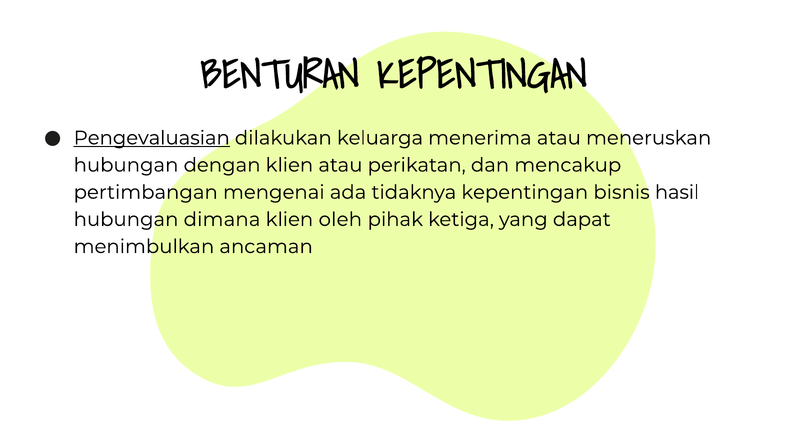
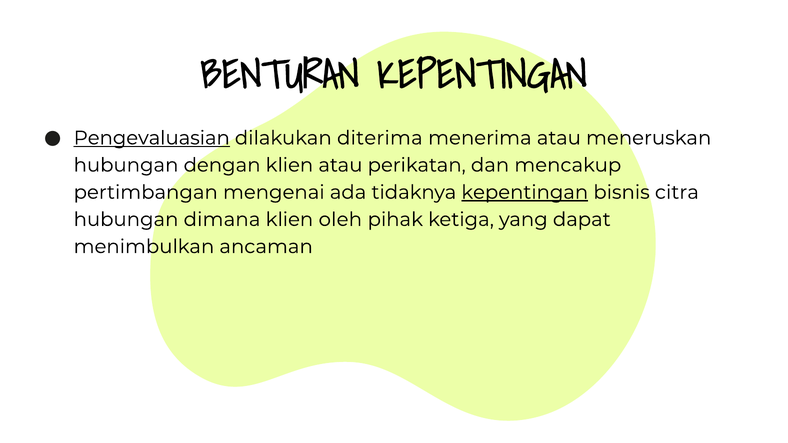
keluarga: keluarga -> diterima (380, 138)
kepentingan underline: none -> present (525, 192)
hasil: hasil -> citra (677, 192)
